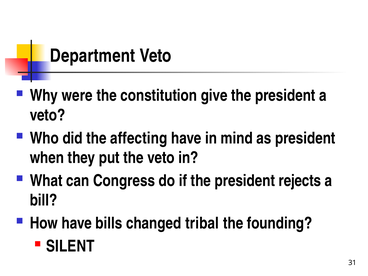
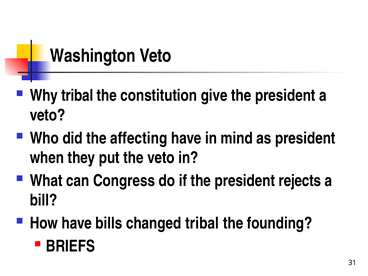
Department: Department -> Washington (93, 56)
Why were: were -> tribal (77, 96)
SILENT: SILENT -> BRIEFS (70, 246)
